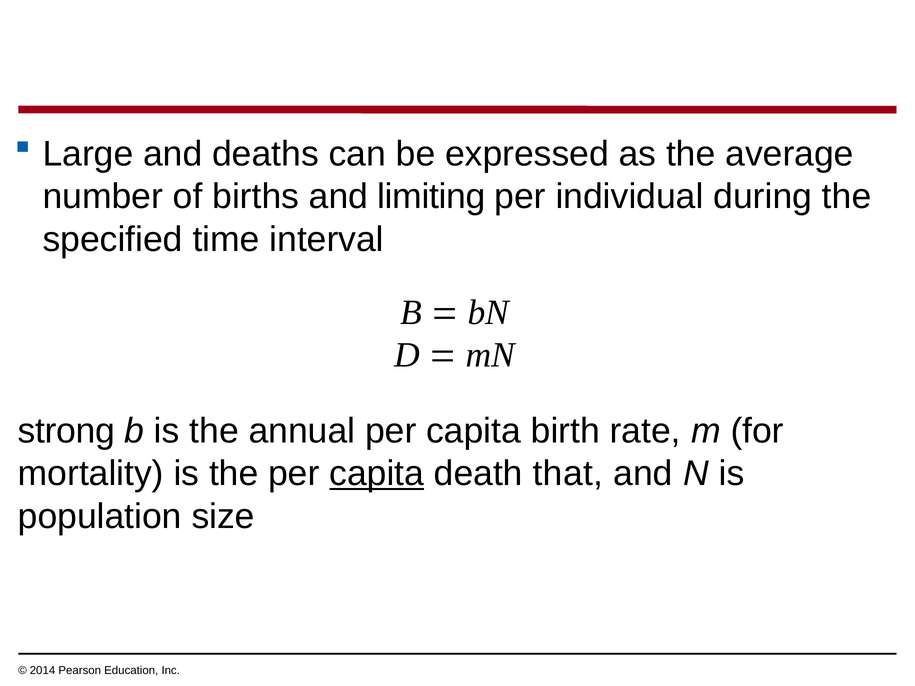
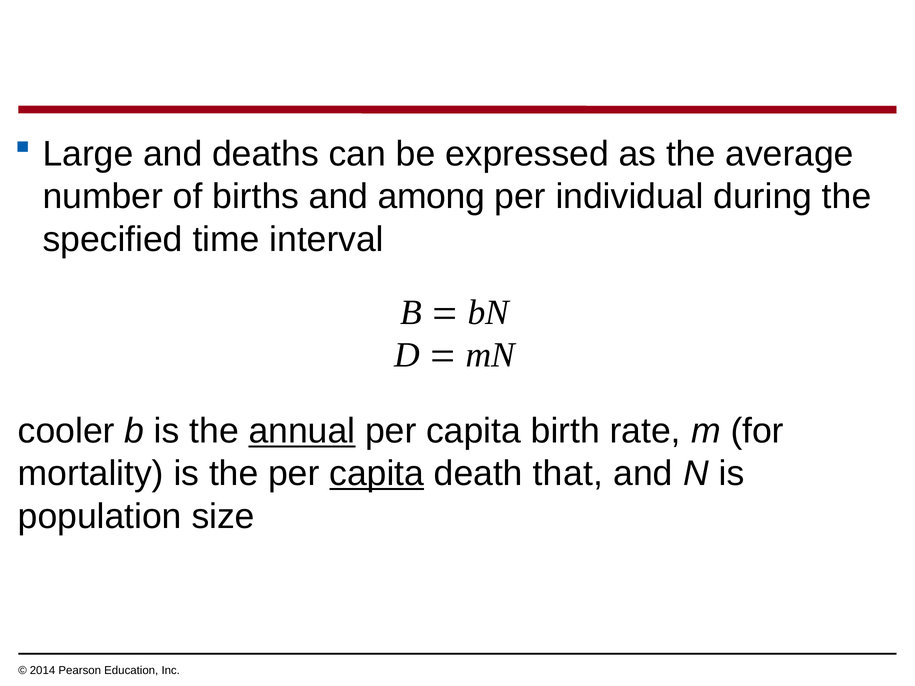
limiting: limiting -> among (431, 197)
strong: strong -> cooler (66, 431)
annual underline: none -> present (302, 431)
